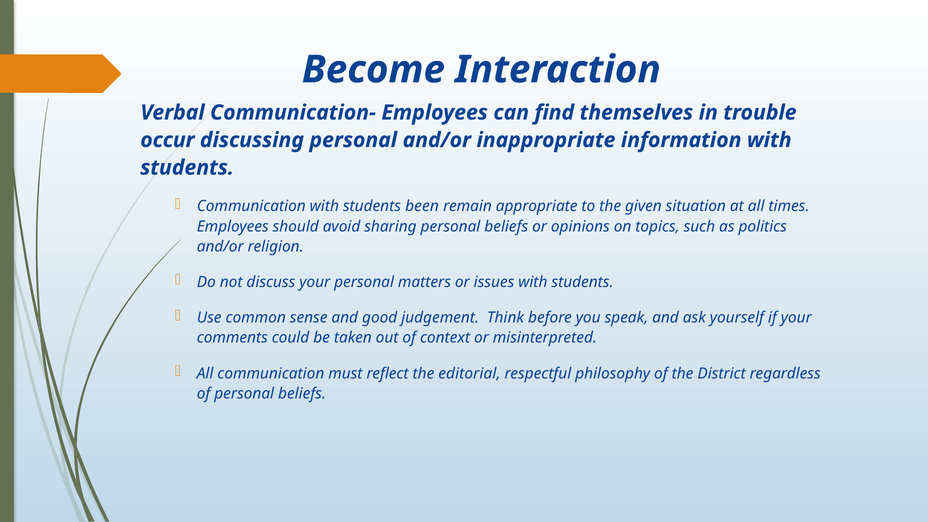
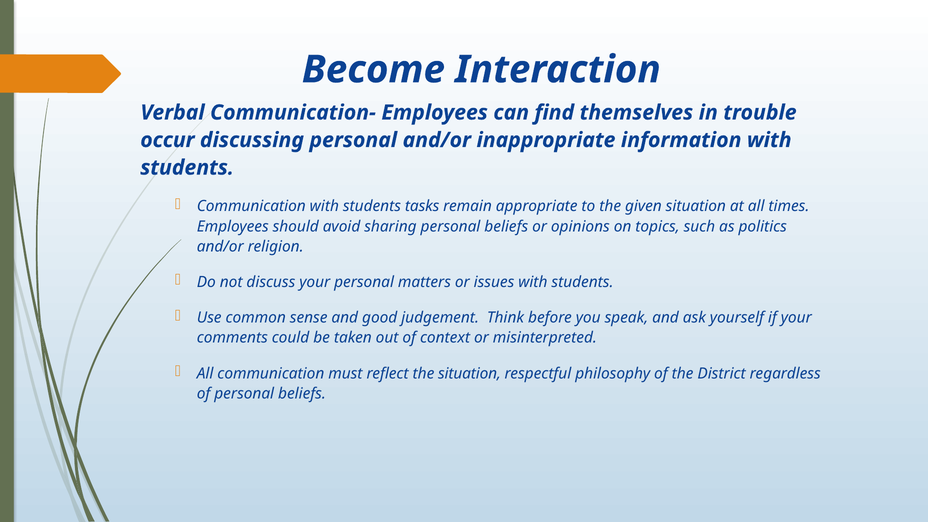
been: been -> tasks (422, 206)
the editorial: editorial -> situation (470, 374)
